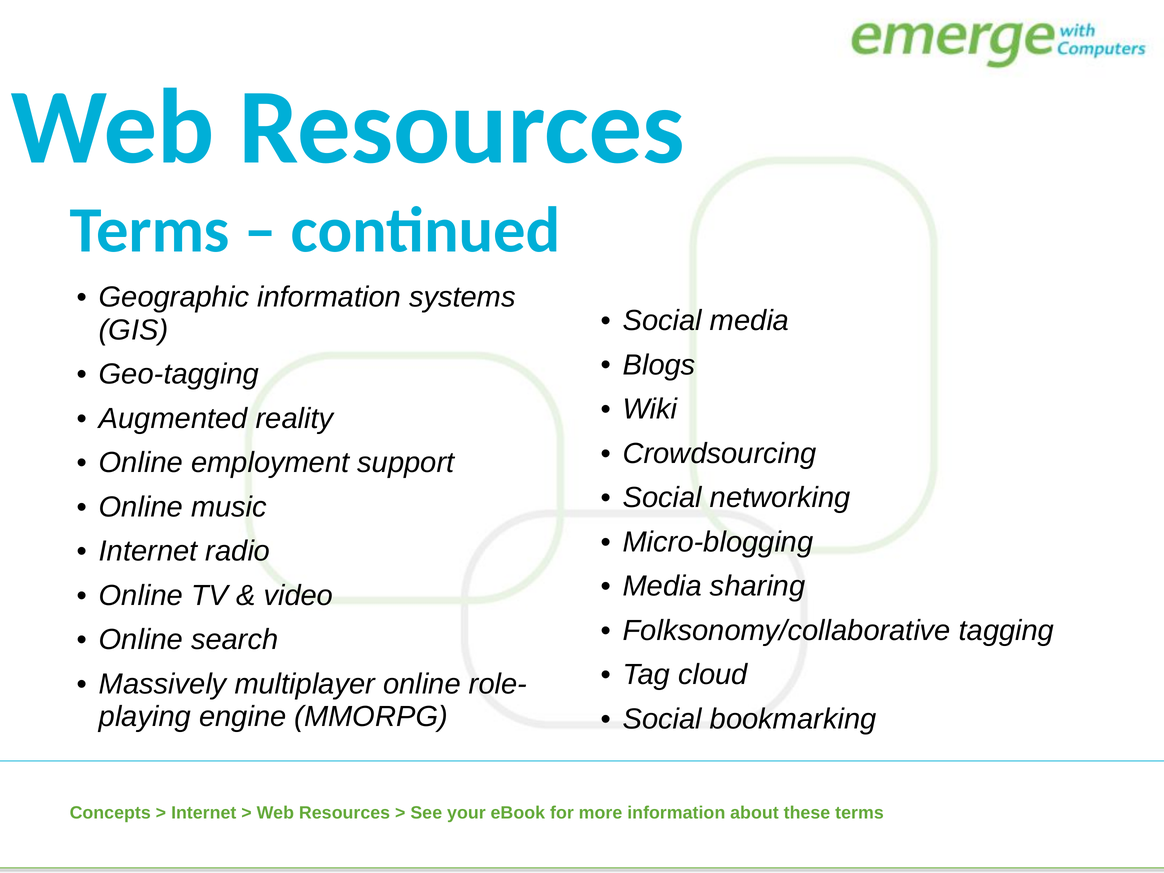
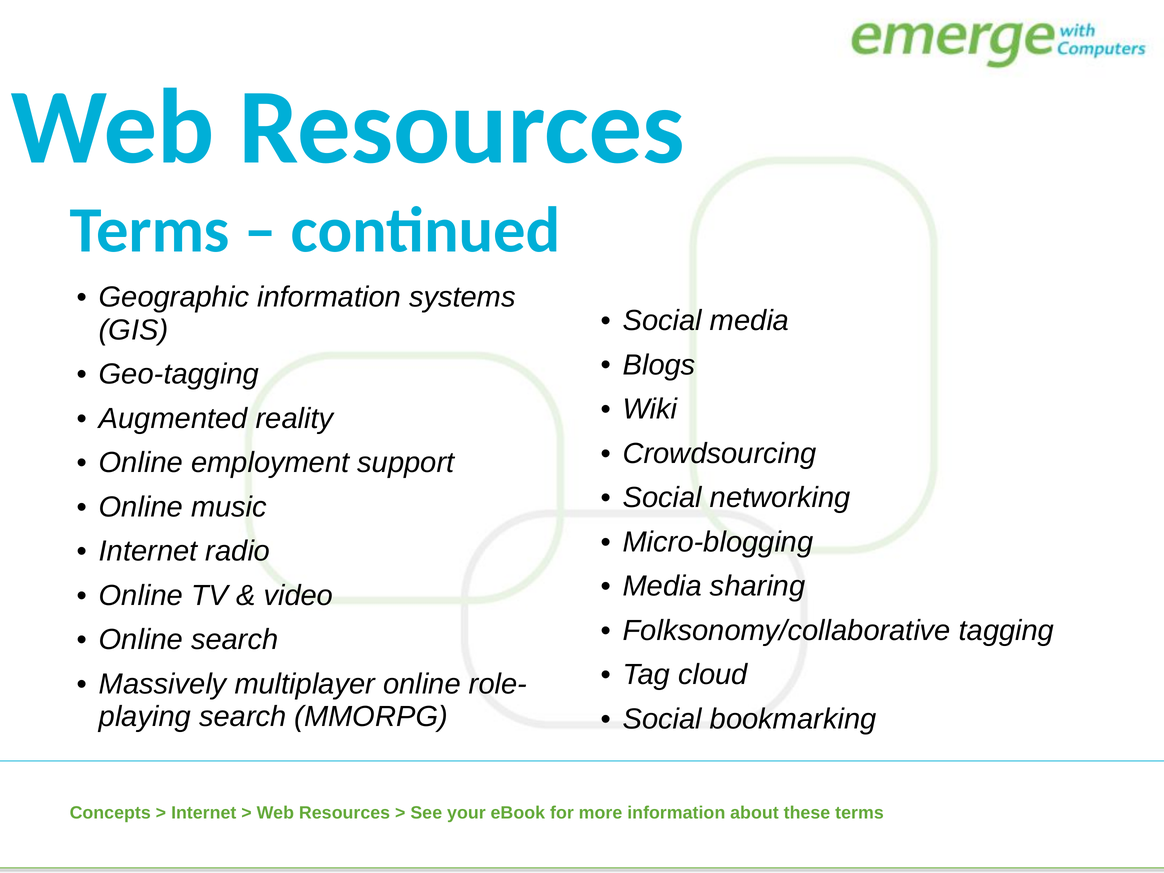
playing engine: engine -> search (243, 717)
